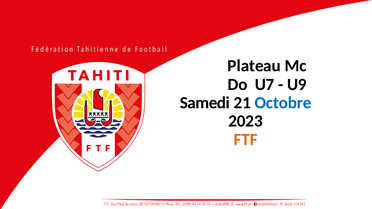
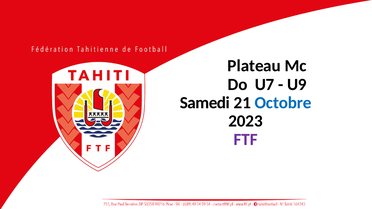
FTF colour: orange -> purple (246, 140)
